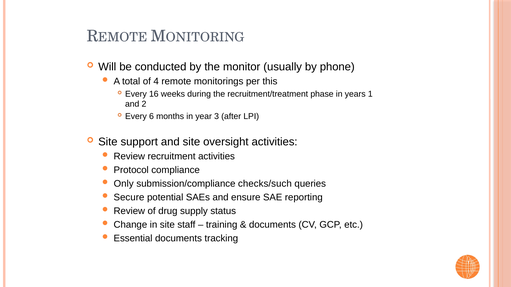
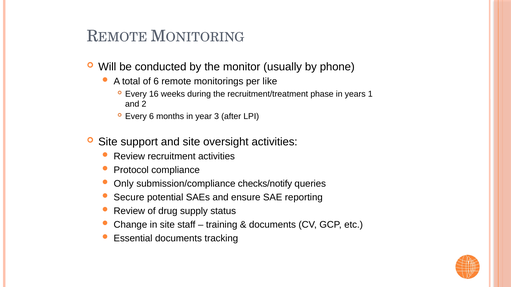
of 4: 4 -> 6 (156, 81)
this: this -> like (270, 81)
checks/such: checks/such -> checks/notify (265, 184)
